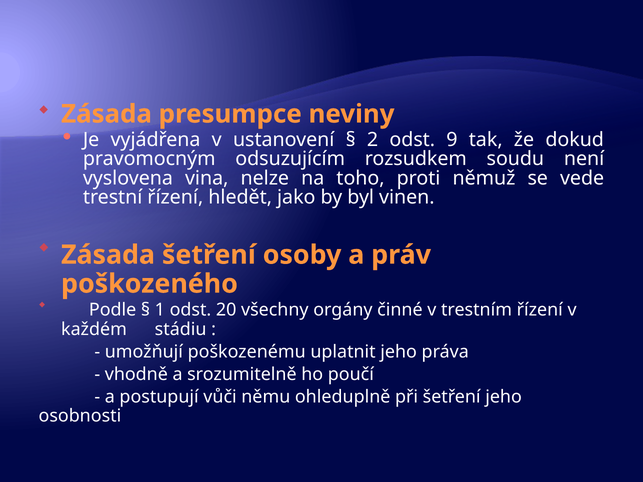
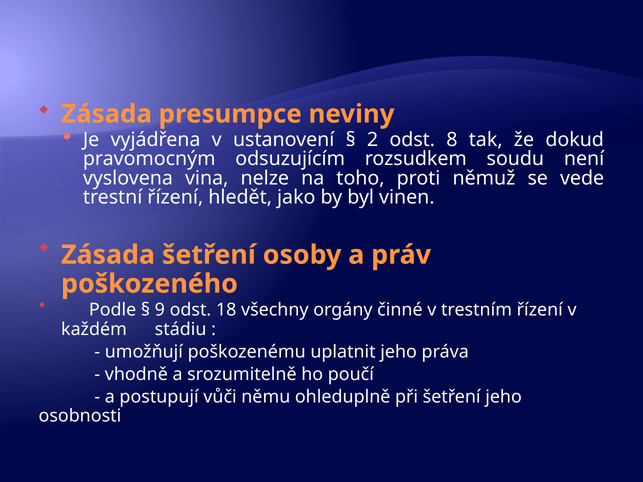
9: 9 -> 8 (452, 140)
1: 1 -> 9 (160, 310)
20: 20 -> 18 (226, 310)
